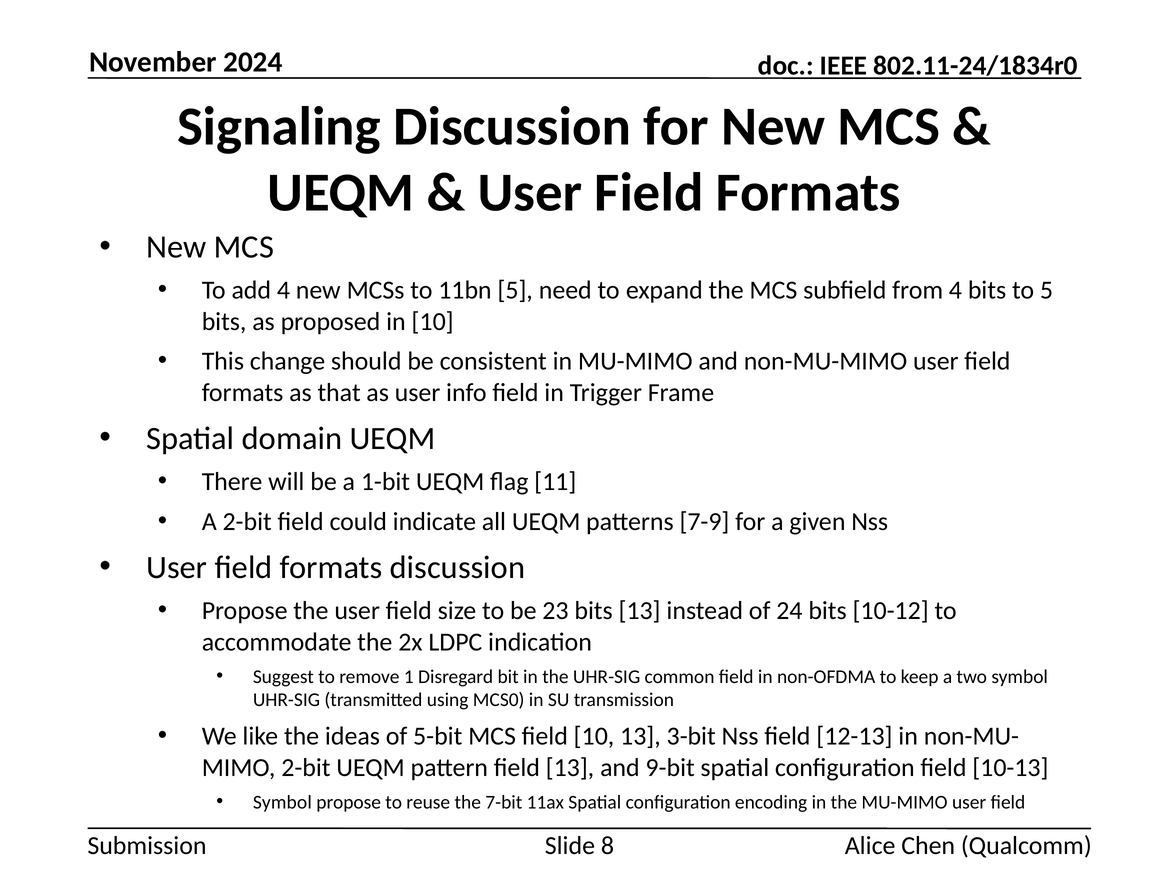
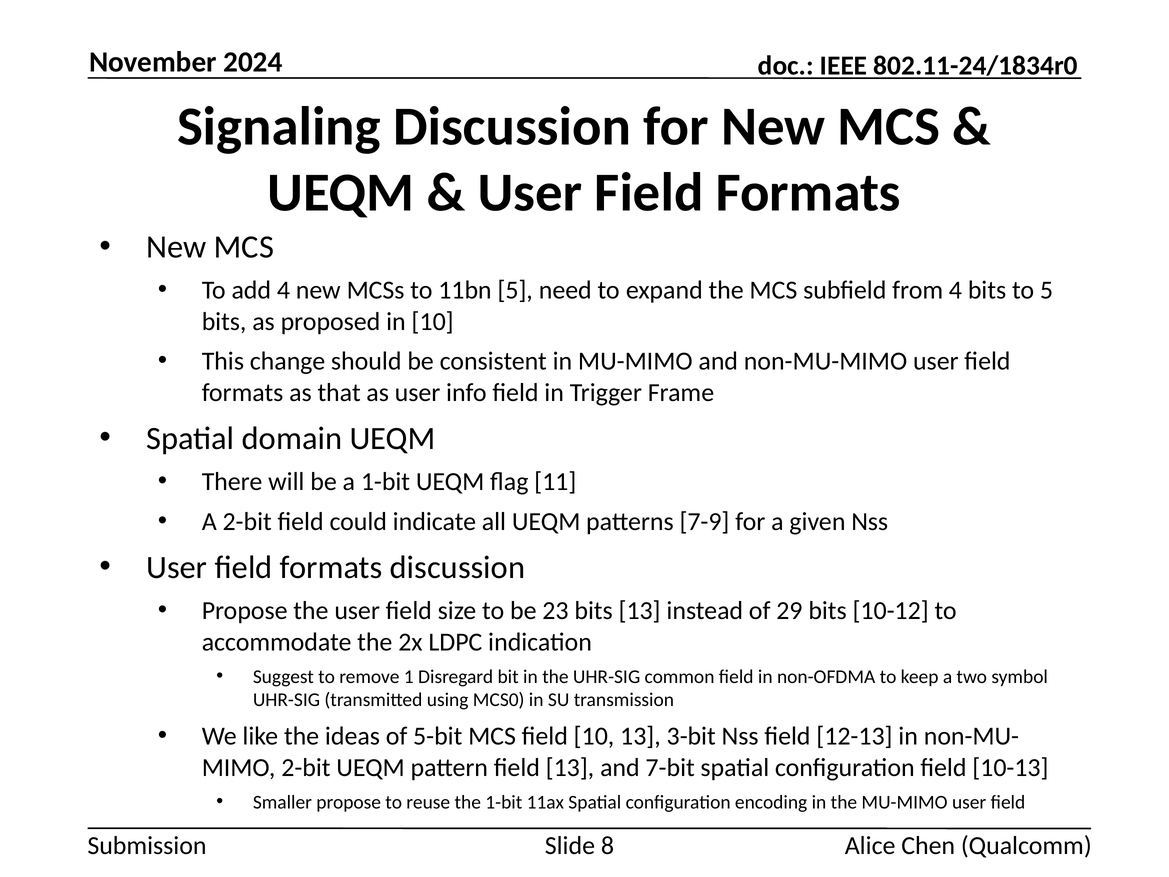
24: 24 -> 29 (789, 611)
9-bit: 9-bit -> 7-bit (670, 767)
Symbol: Symbol -> Smaller (282, 802)
the 7-bit: 7-bit -> 1-bit (504, 802)
